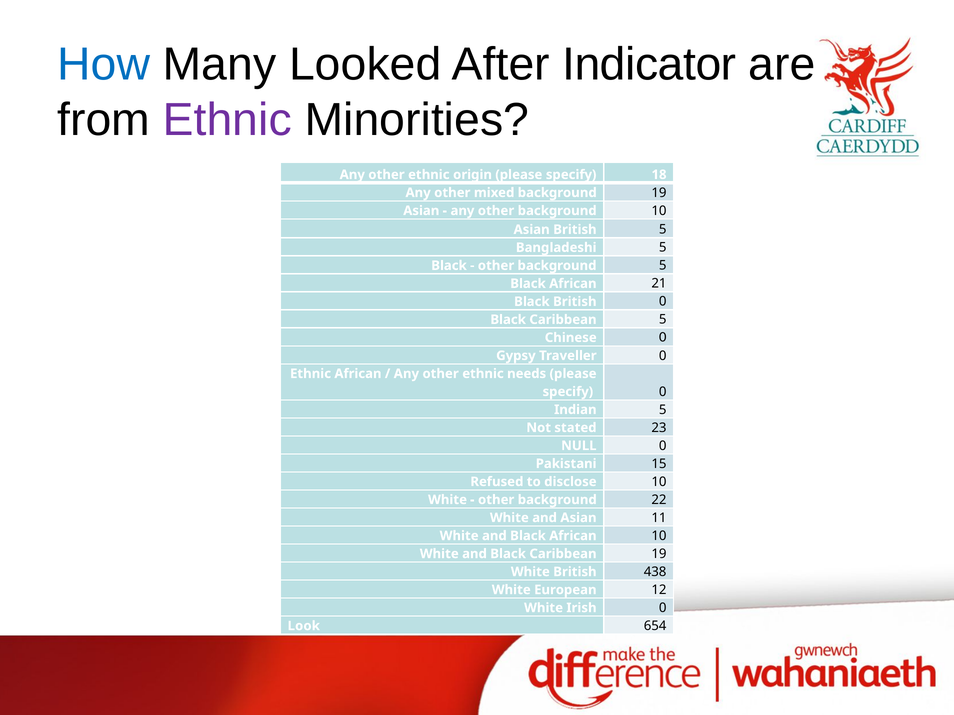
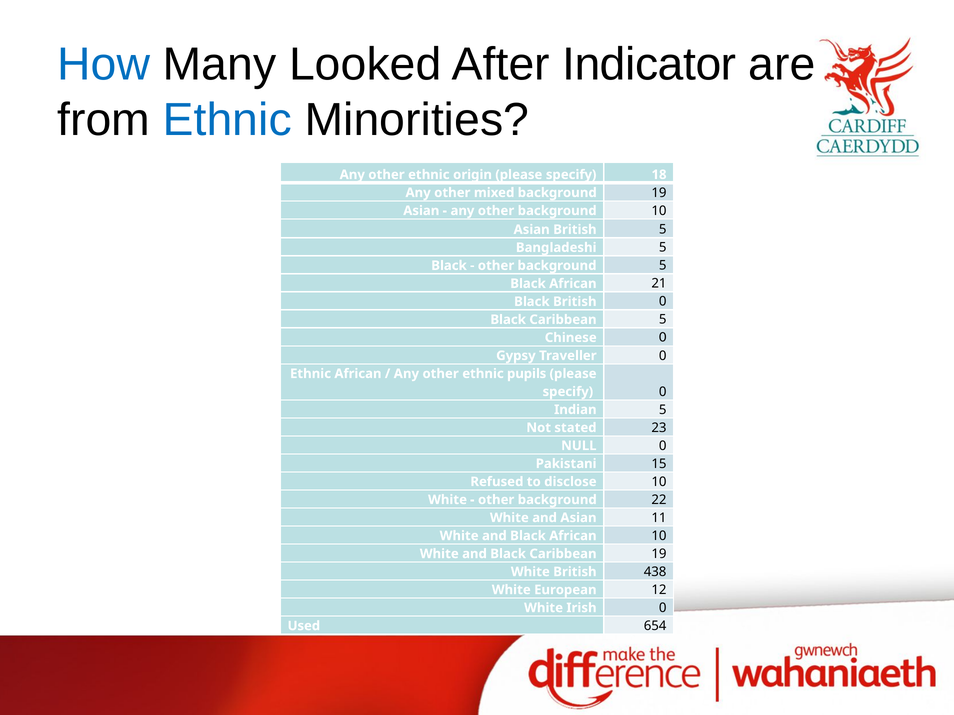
Ethnic colour: purple -> blue (227, 120)
needs: needs -> pupils (527, 374)
Look: Look -> Used (304, 626)
